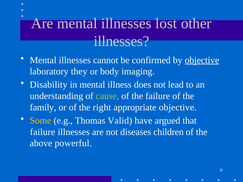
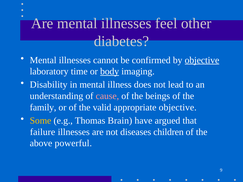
lost: lost -> feel (166, 24)
illnesses: illnesses -> diabetes (121, 41)
they: they -> time (79, 72)
body underline: none -> present (110, 72)
cause colour: light green -> pink (107, 96)
the failure: failure -> beings (158, 96)
right: right -> valid (102, 107)
Valid: Valid -> Brain (120, 121)
